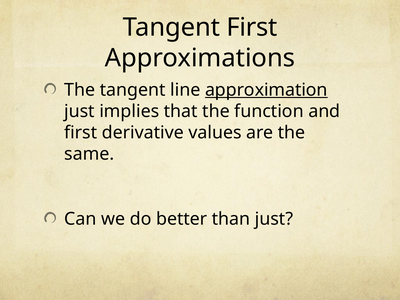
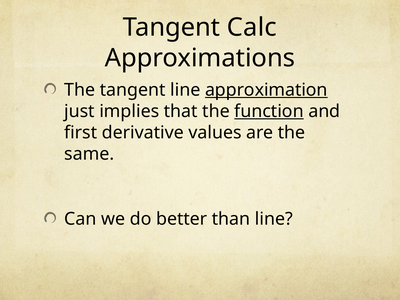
Tangent First: First -> Calc (252, 27)
function underline: none -> present (269, 111)
than just: just -> line (274, 219)
